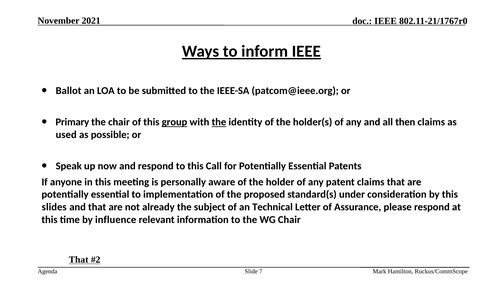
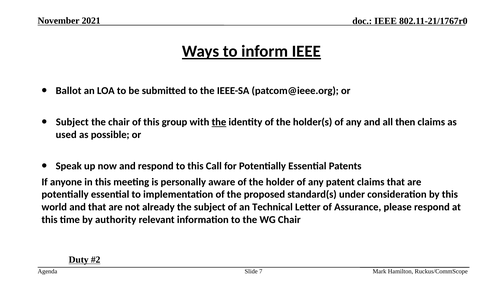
Primary: Primary -> Subject (72, 122)
group underline: present -> none (175, 122)
slides: slides -> world (54, 207)
influence: influence -> authority (116, 220)
That: That -> Duty (79, 260)
